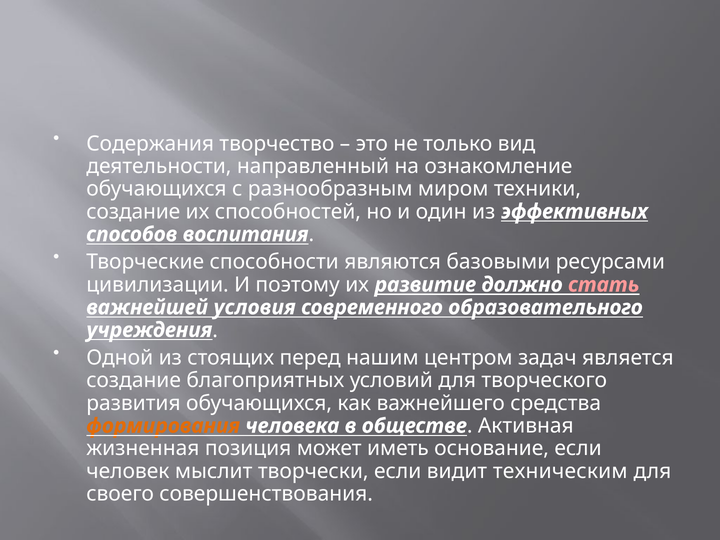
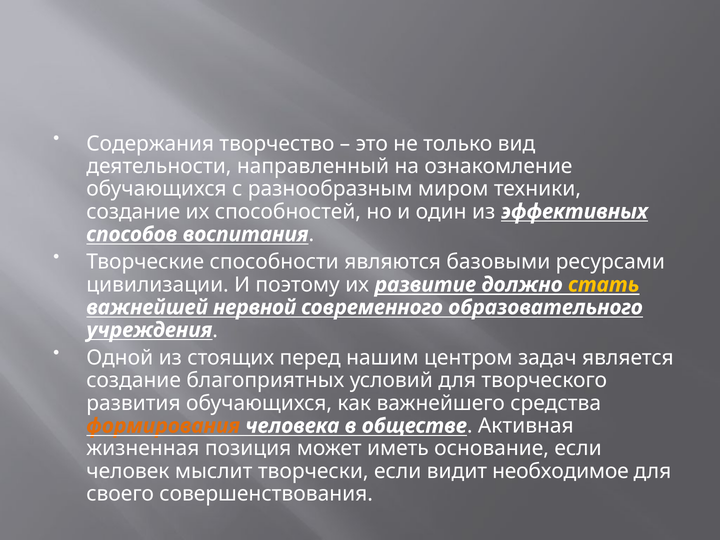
стать colour: pink -> yellow (604, 285)
условия: условия -> нервной (255, 307)
техническим: техническим -> необходимое (560, 471)
